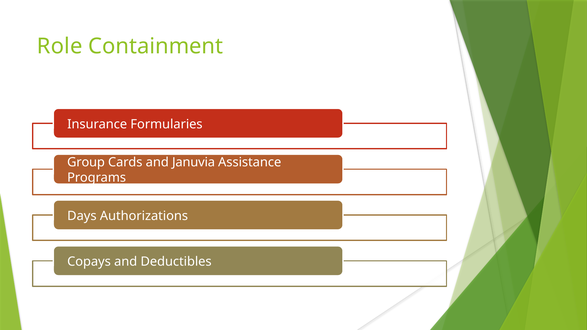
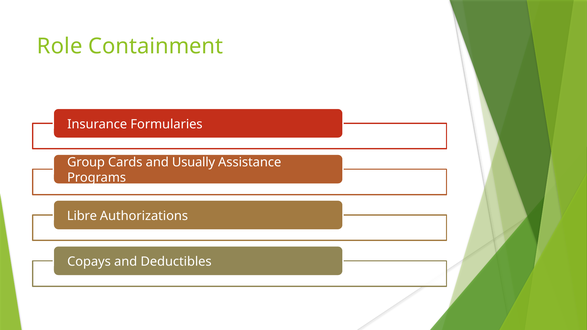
Januvia: Januvia -> Usually (194, 162)
Days: Days -> Libre (82, 216)
